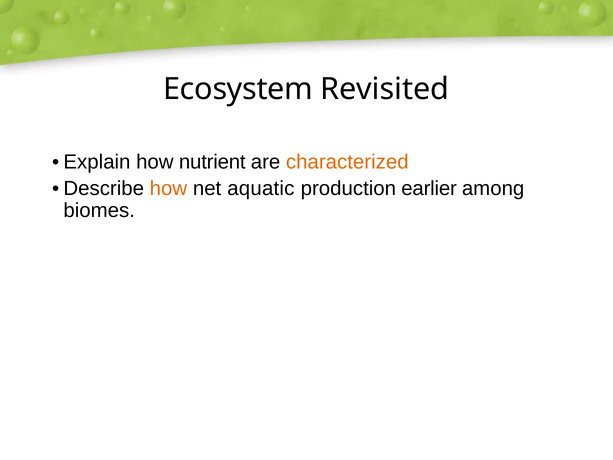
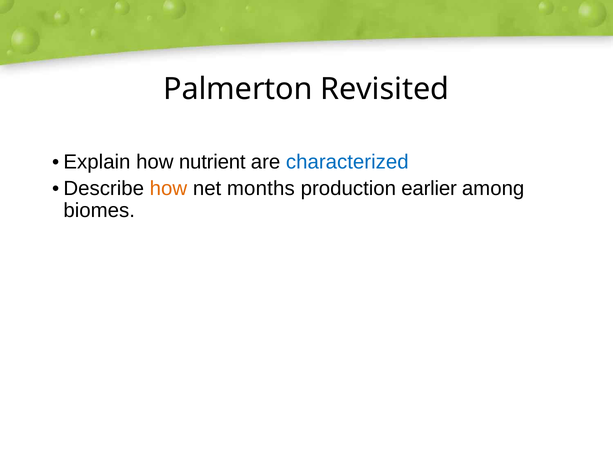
Ecosystem: Ecosystem -> Palmerton (238, 89)
characterized colour: orange -> blue (347, 162)
aquatic: aquatic -> months (261, 188)
